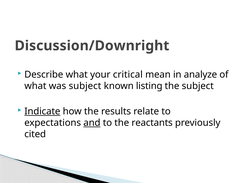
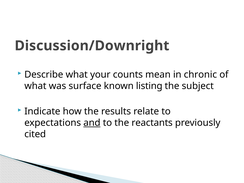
critical: critical -> counts (128, 75)
analyze: analyze -> chronic (200, 75)
was subject: subject -> surface (85, 86)
Indicate underline: present -> none (42, 111)
